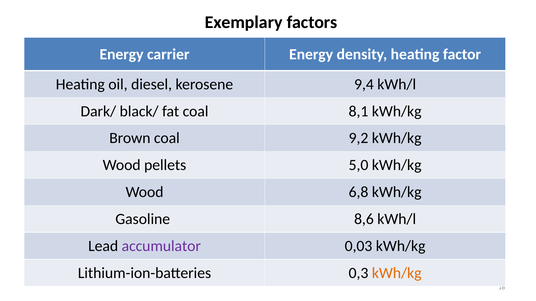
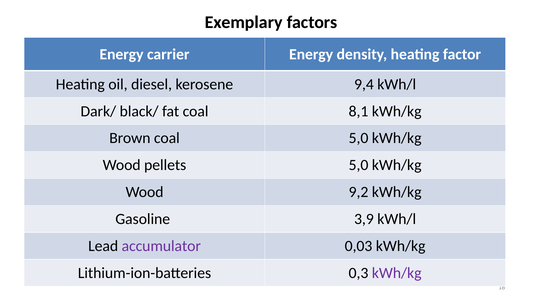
coal 9,2: 9,2 -> 5,0 (359, 138)
6,8: 6,8 -> 9,2 (359, 192)
8,6: 8,6 -> 3,9 (364, 219)
kWh/kg colour: orange -> purple (397, 273)
